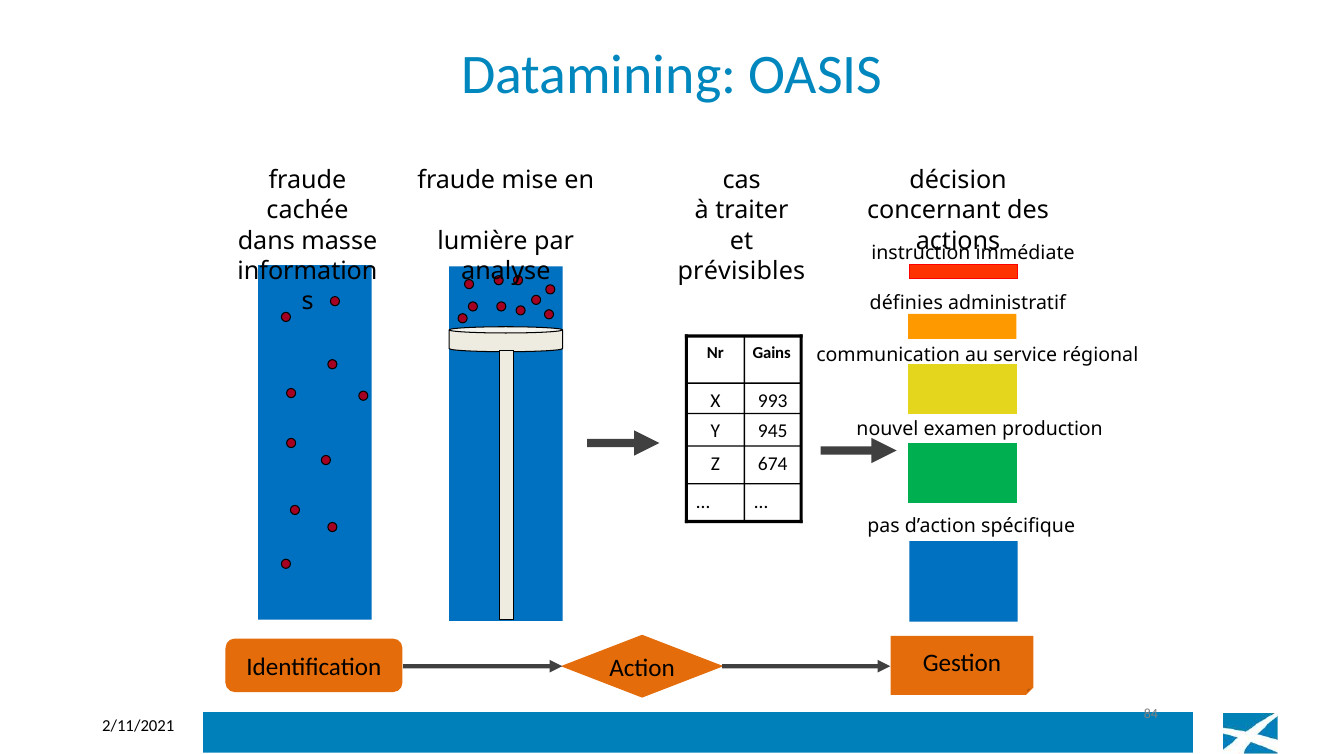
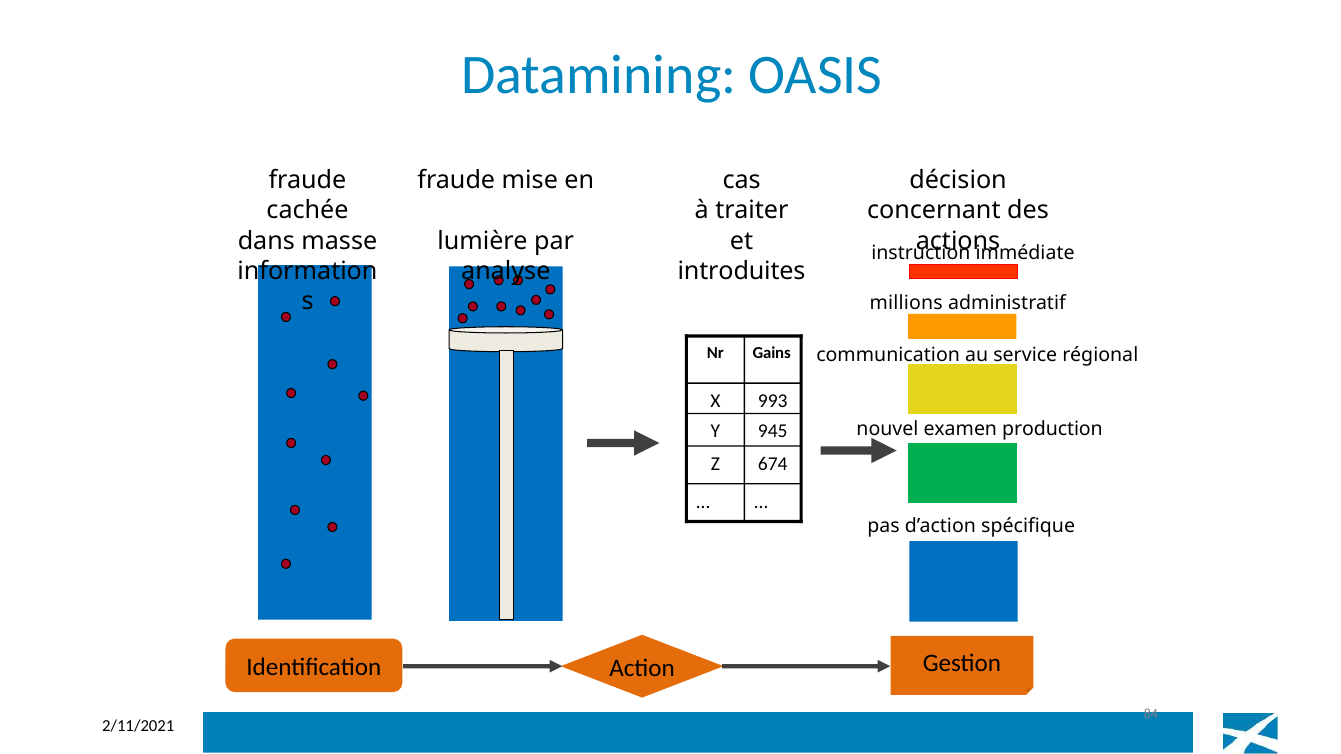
prévisibles: prévisibles -> introduites (742, 271)
définies: définies -> millions (906, 303)
